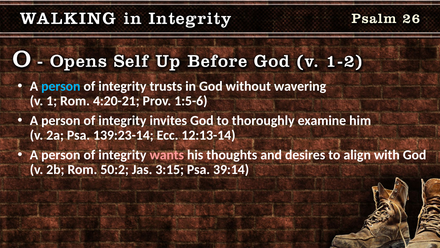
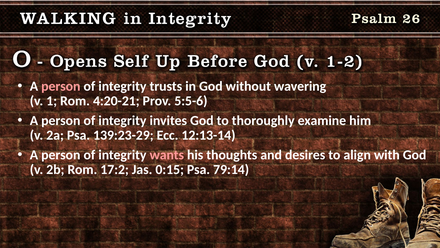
person colour: light blue -> pink (61, 86)
1:5-6: 1:5-6 -> 5:5-6 (191, 101)
139:23-14: 139:23-14 -> 139:23-29 (123, 135)
50:2: 50:2 -> 17:2 (115, 169)
3:15: 3:15 -> 0:15 (170, 169)
39:14: 39:14 -> 79:14 (231, 169)
